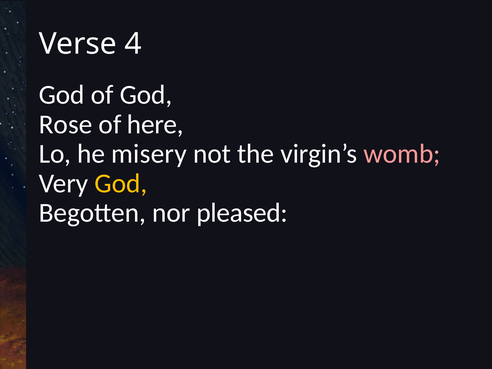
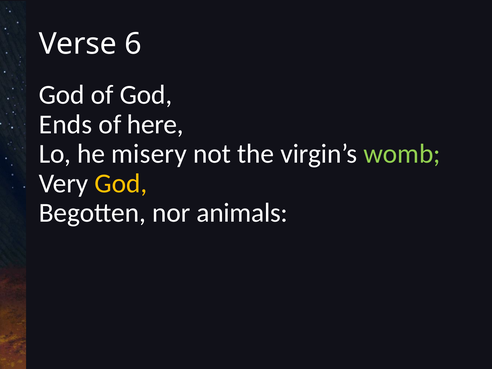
4: 4 -> 6 (133, 44)
Rose: Rose -> Ends (65, 124)
womb colour: pink -> light green (402, 154)
pleased: pleased -> animals (242, 213)
